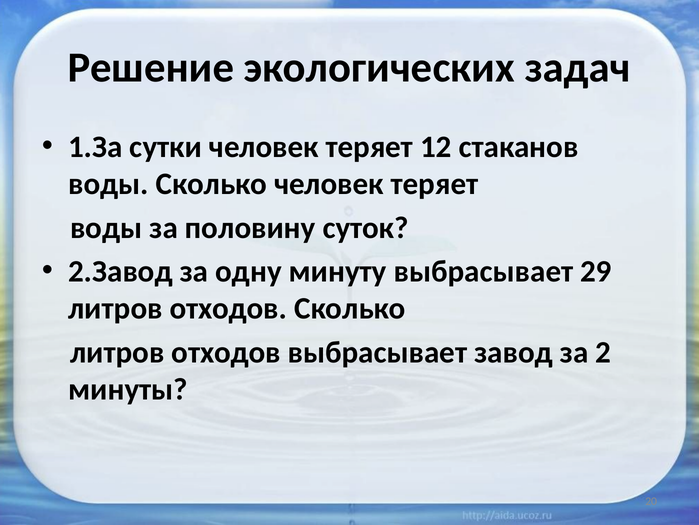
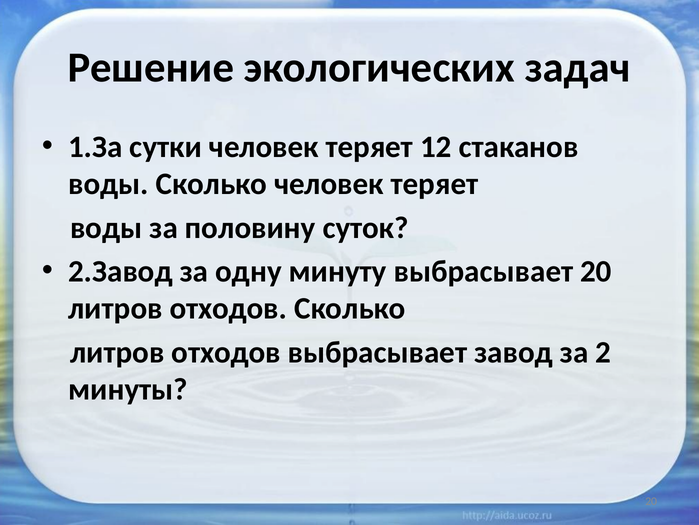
выбрасывает 29: 29 -> 20 (596, 271)
